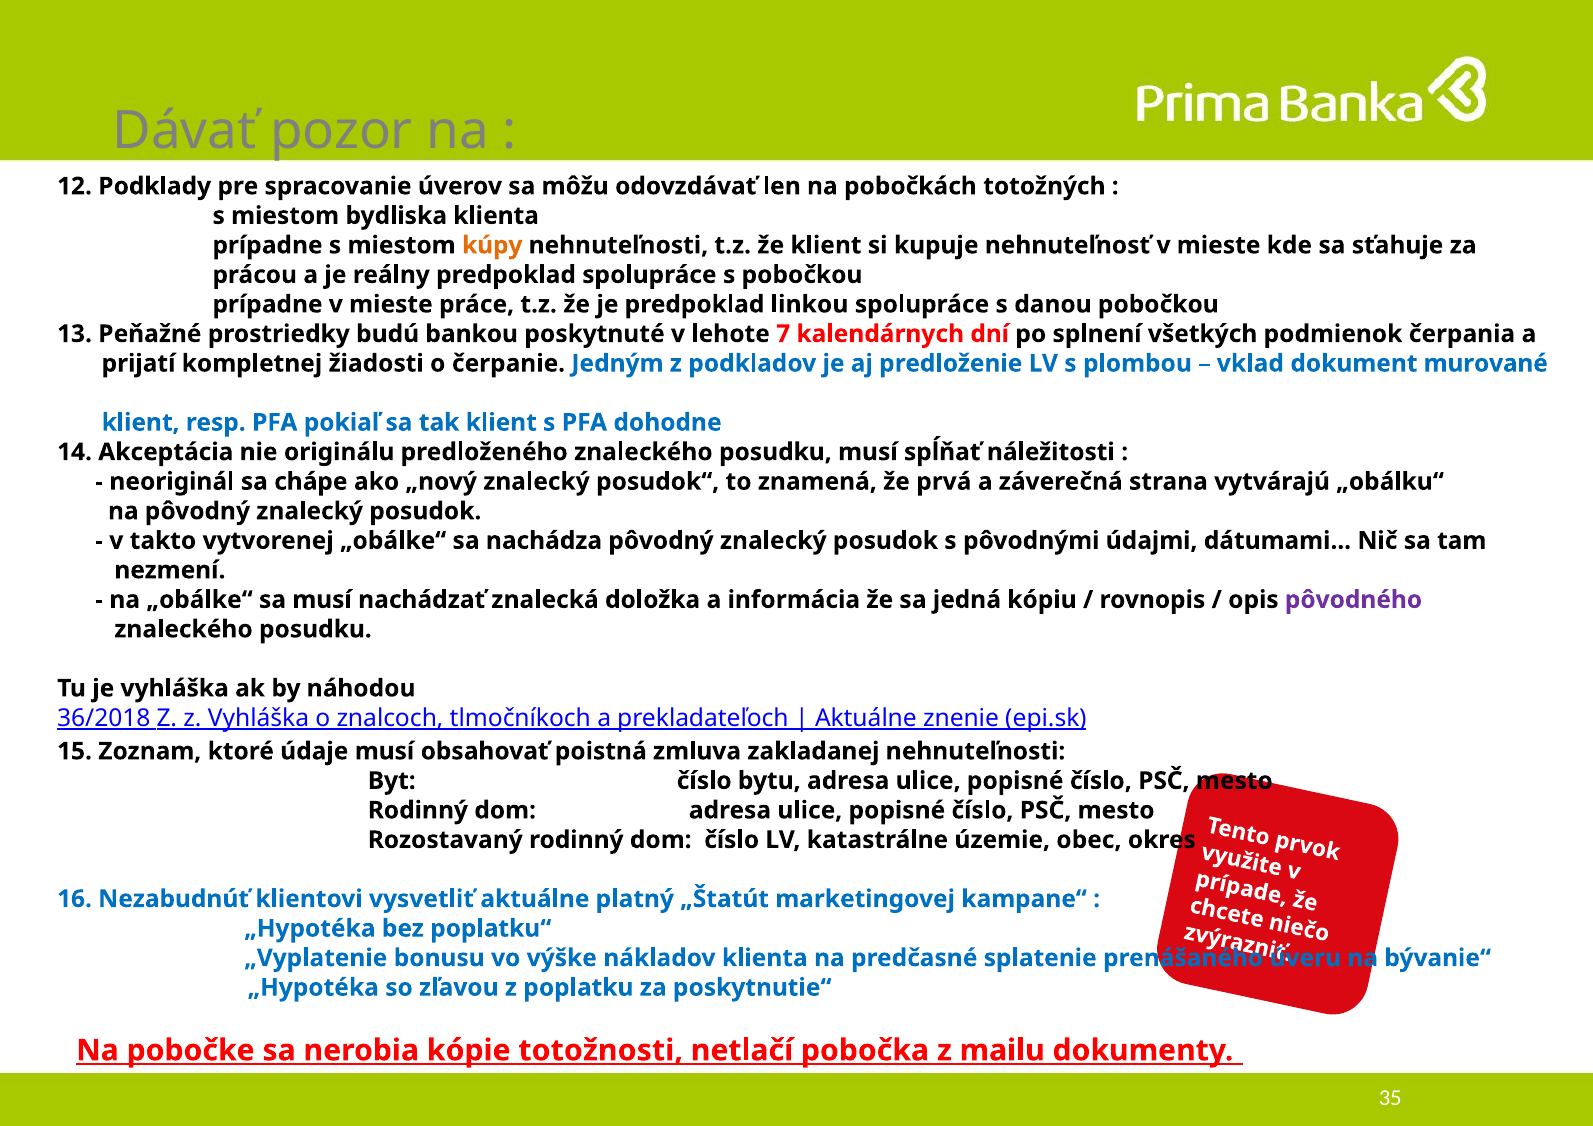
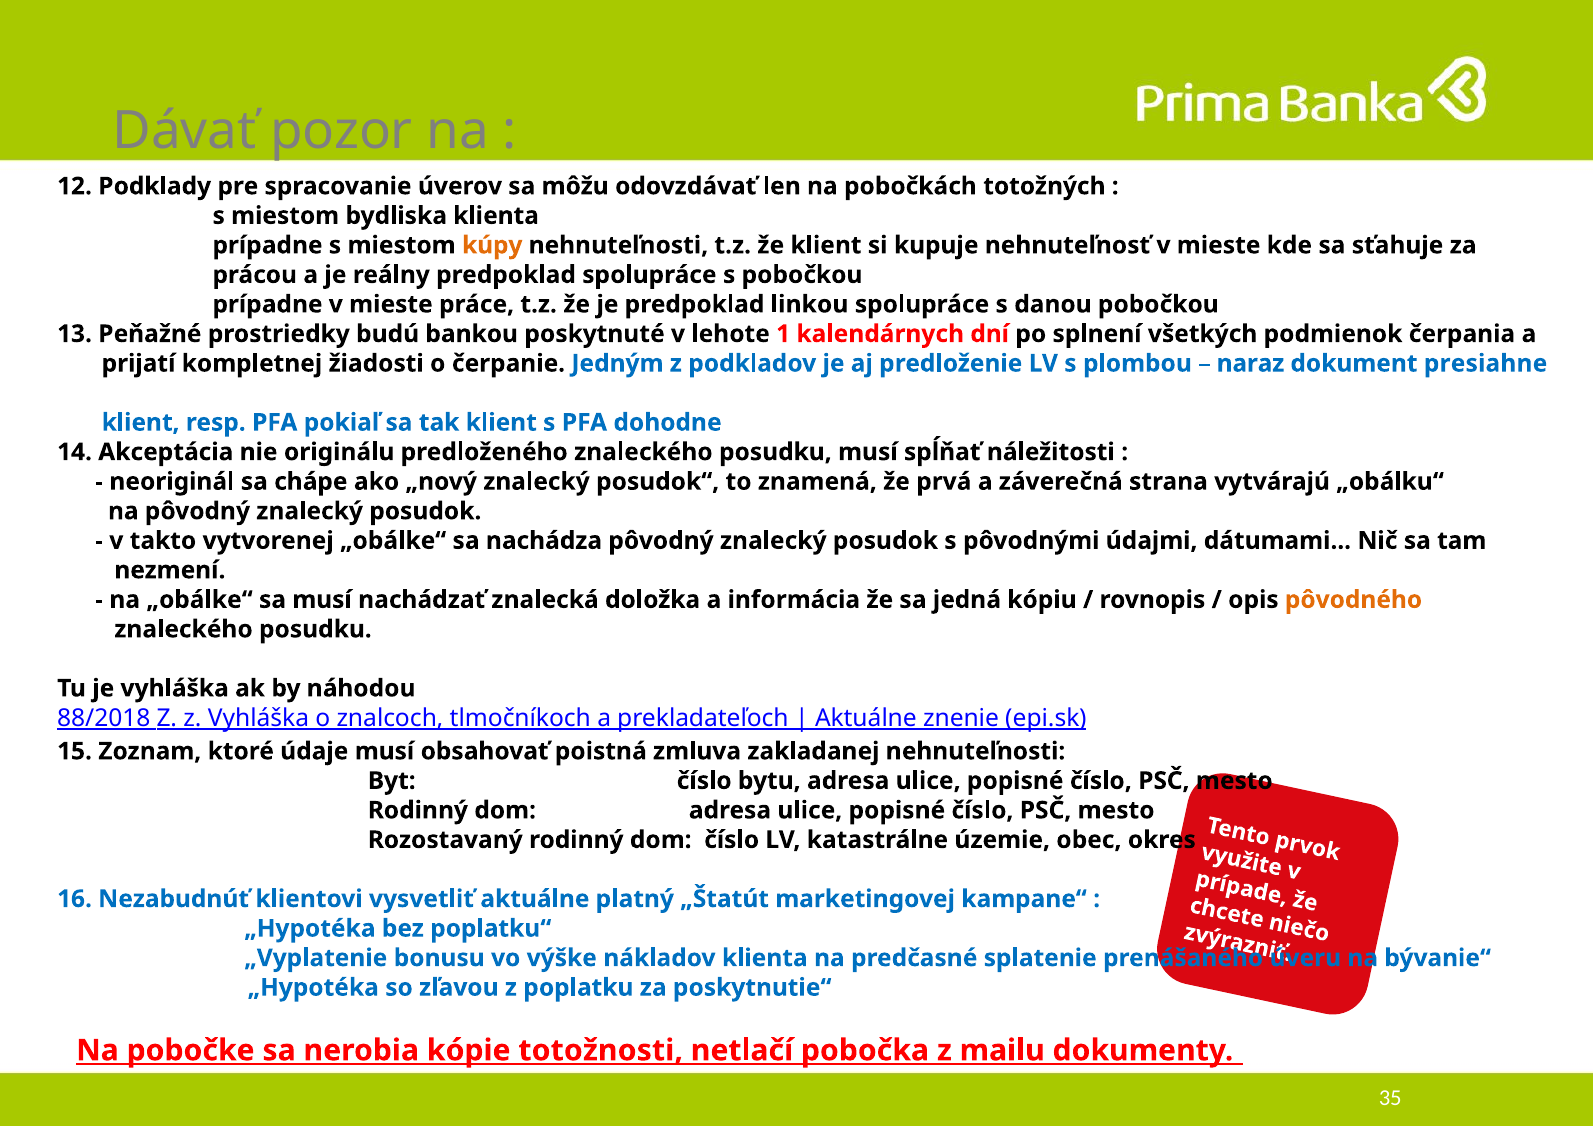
7: 7 -> 1 (783, 334)
vklad: vklad -> naraz (1250, 364)
murované: murované -> presiahne (1486, 364)
pôvodného colour: purple -> orange (1354, 600)
36/2018: 36/2018 -> 88/2018 (104, 718)
